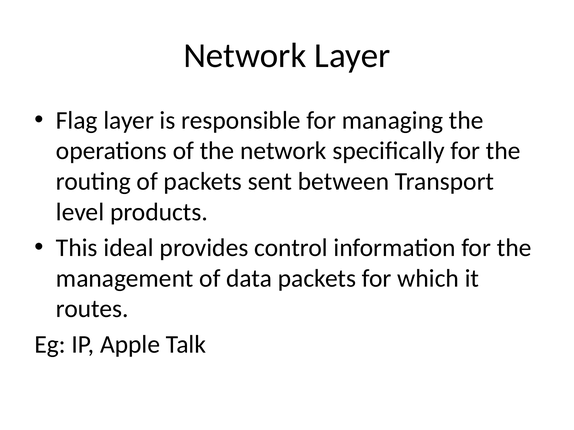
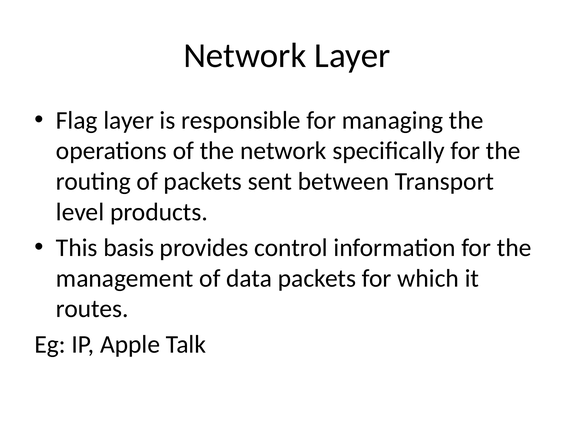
ideal: ideal -> basis (129, 248)
